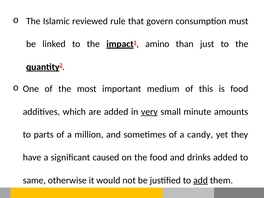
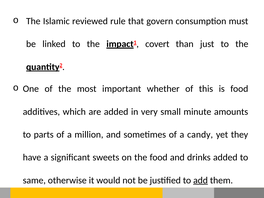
amino: amino -> covert (157, 44)
medium: medium -> whether (163, 89)
very underline: present -> none (149, 112)
caused: caused -> sweets (106, 157)
